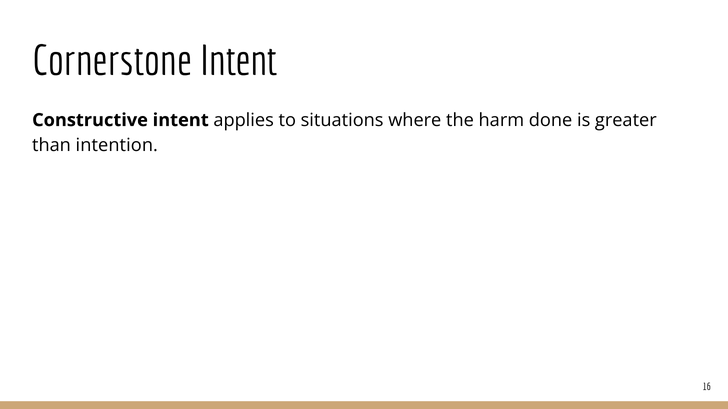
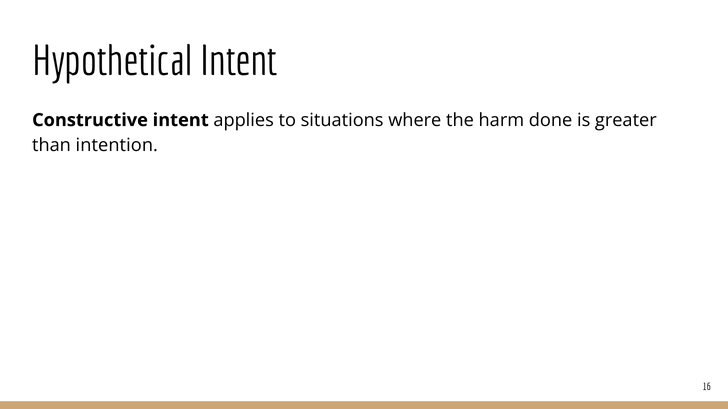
Cornerstone: Cornerstone -> Hypothetical (112, 62)
